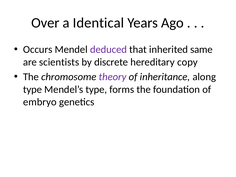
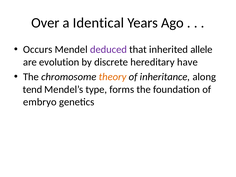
same: same -> allele (201, 50)
scientists: scientists -> evolution (59, 62)
copy: copy -> have (187, 62)
theory colour: purple -> orange (113, 77)
type: type -> tend (33, 89)
